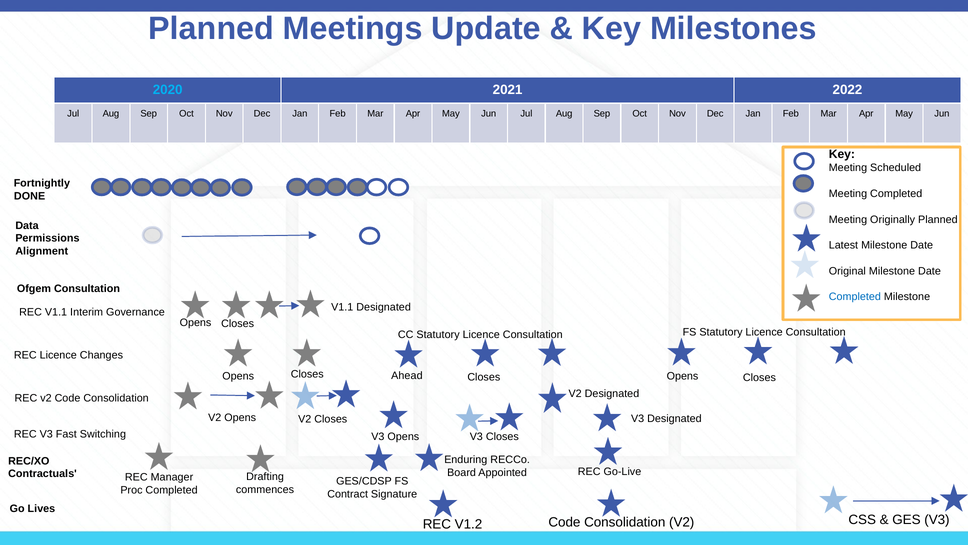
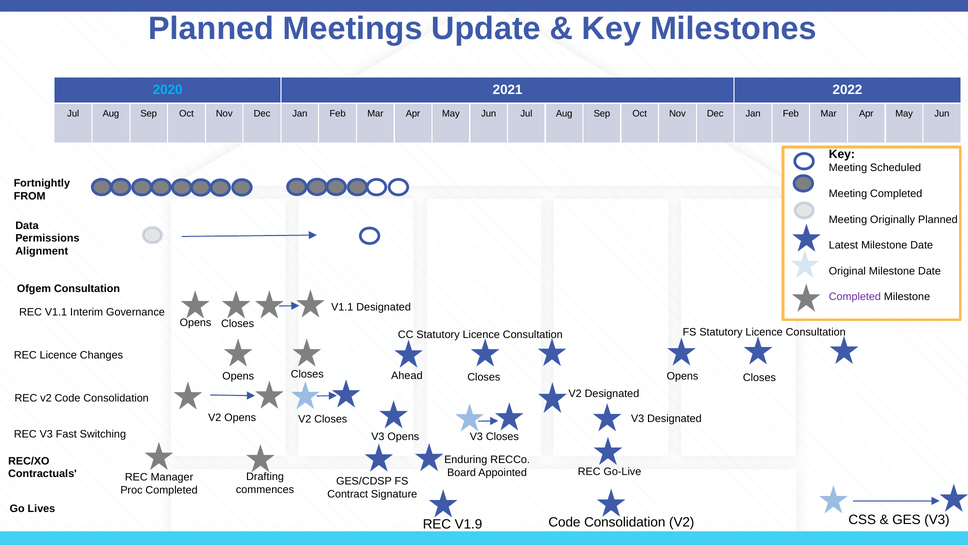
DONE: DONE -> FROM (30, 196)
Completed colour: blue -> purple (855, 297)
V1.2: V1.2 -> V1.9 (468, 524)
